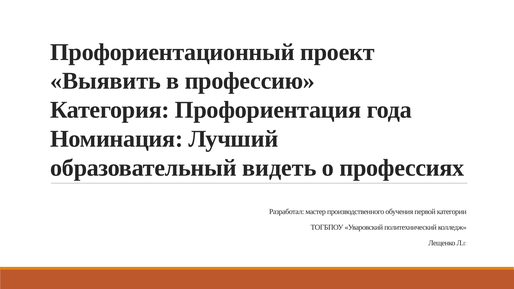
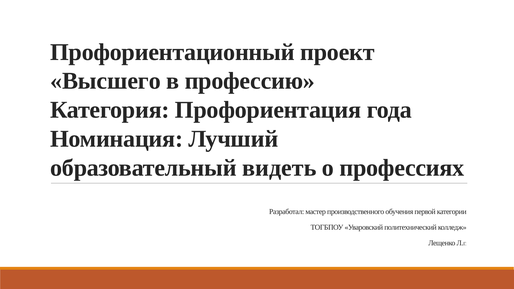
Выявить: Выявить -> Высшего (105, 81)
